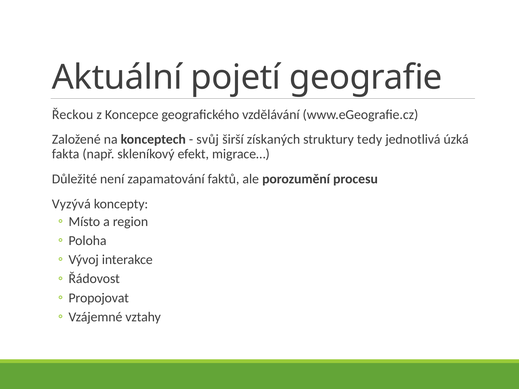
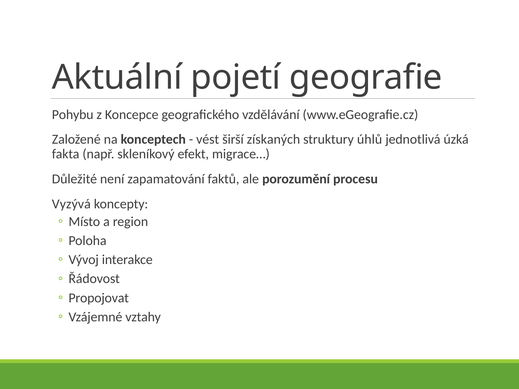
Řeckou: Řeckou -> Pohybu (73, 115)
svůj: svůj -> vést (208, 139)
tedy: tedy -> úhlů (370, 139)
